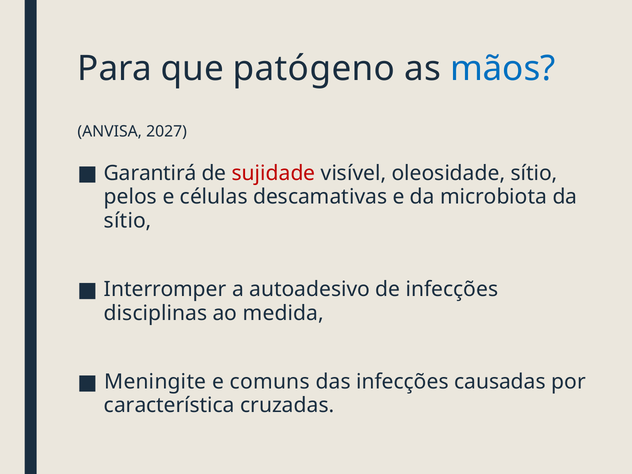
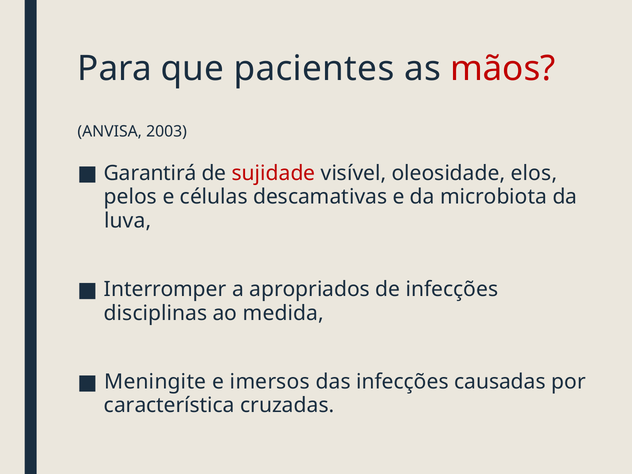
patógeno: patógeno -> pacientes (314, 69)
mãos colour: blue -> red (503, 69)
2027: 2027 -> 2003 (167, 132)
oleosidade sítio: sítio -> elos (534, 173)
sítio: sítio -> luva (128, 221)
autoadesivo: autoadesivo -> apropriados (310, 289)
comuns: comuns -> imersos (270, 382)
